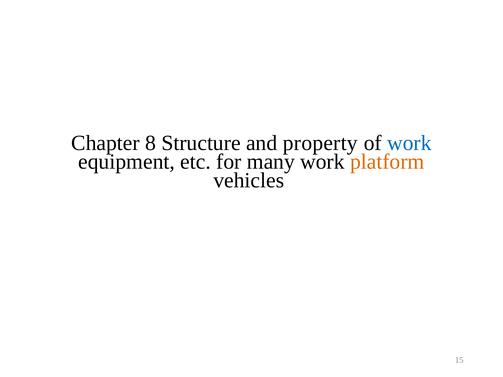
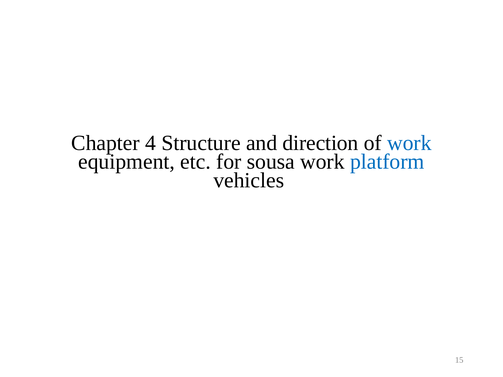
8: 8 -> 4 (151, 143)
property: property -> direction (321, 143)
many: many -> sousa (271, 162)
platform colour: orange -> blue (387, 162)
